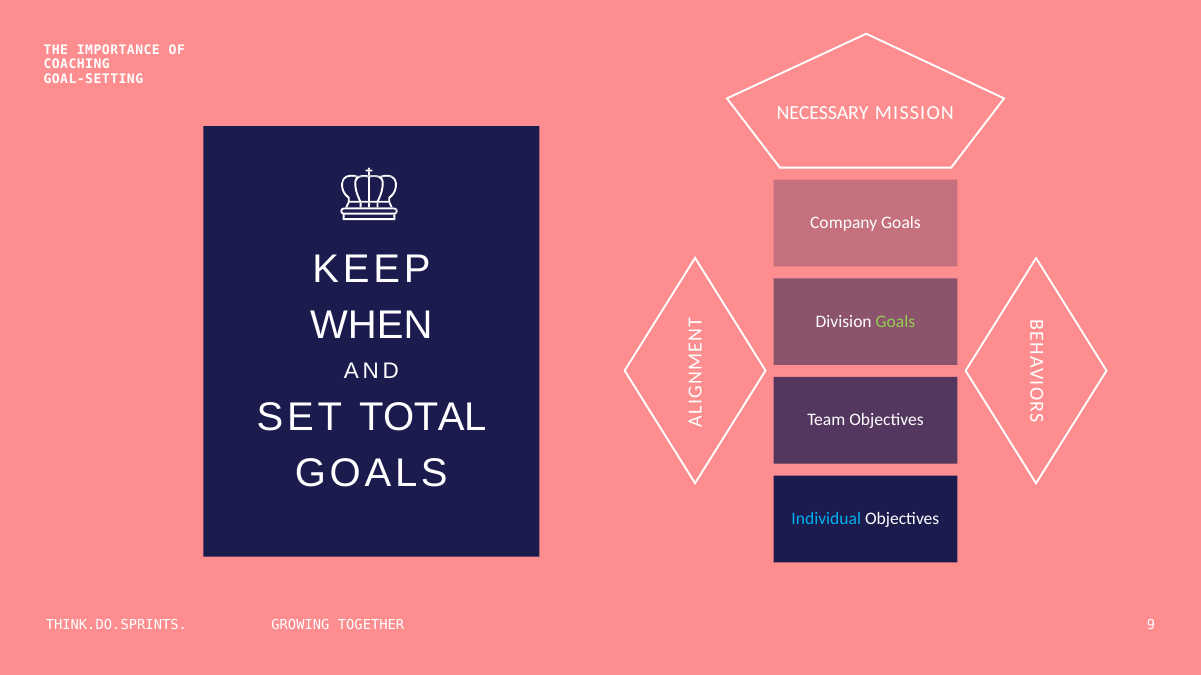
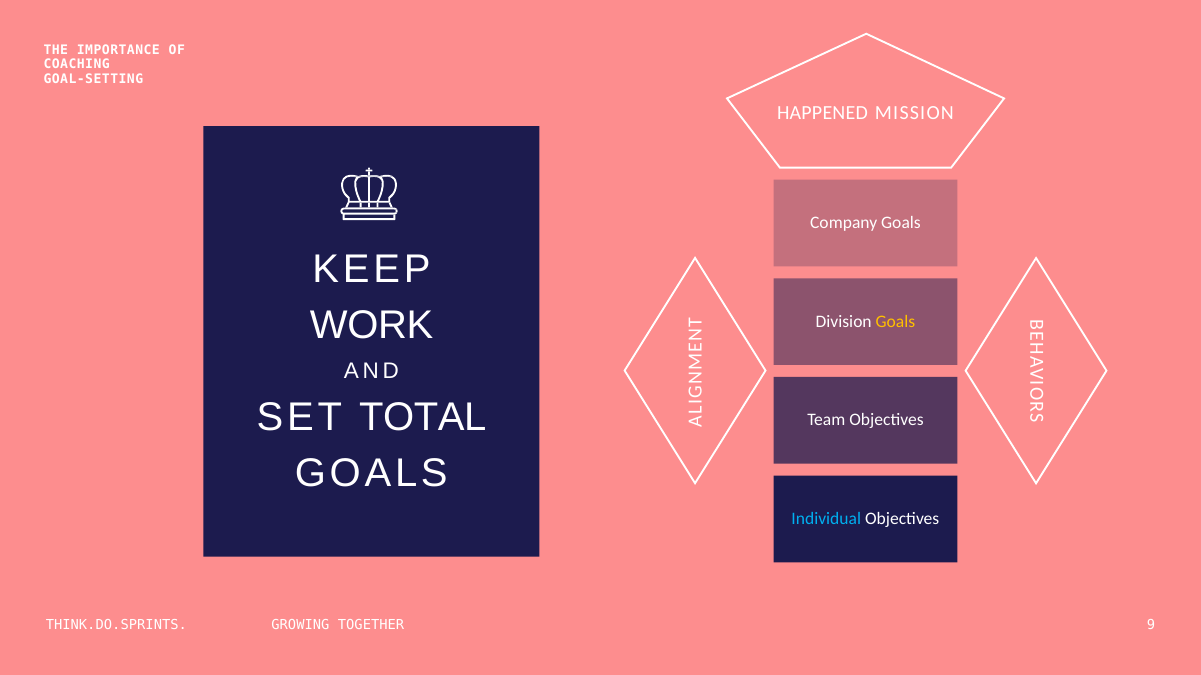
NECESSARY: NECESSARY -> HAPPENED (822, 113)
WHEN: WHEN -> WORK (372, 325)
Goals colour: light green -> yellow (895, 322)
